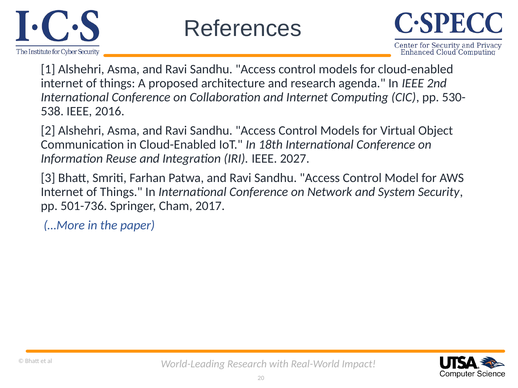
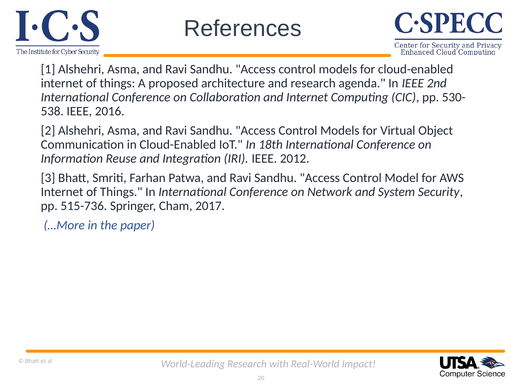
2027: 2027 -> 2012 (295, 159)
501-736: 501-736 -> 515-736 (84, 206)
